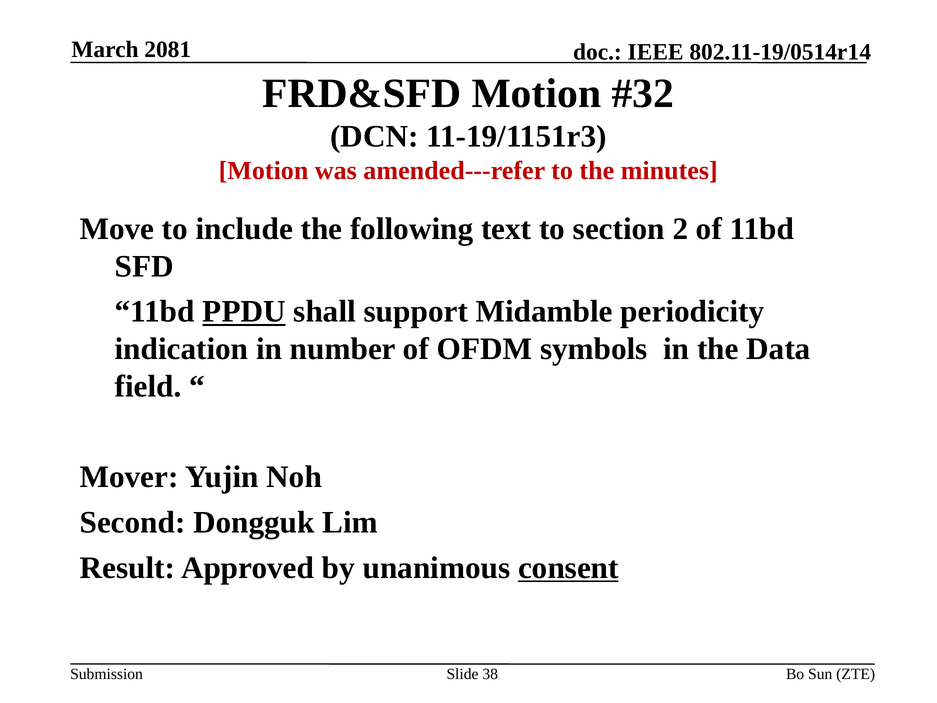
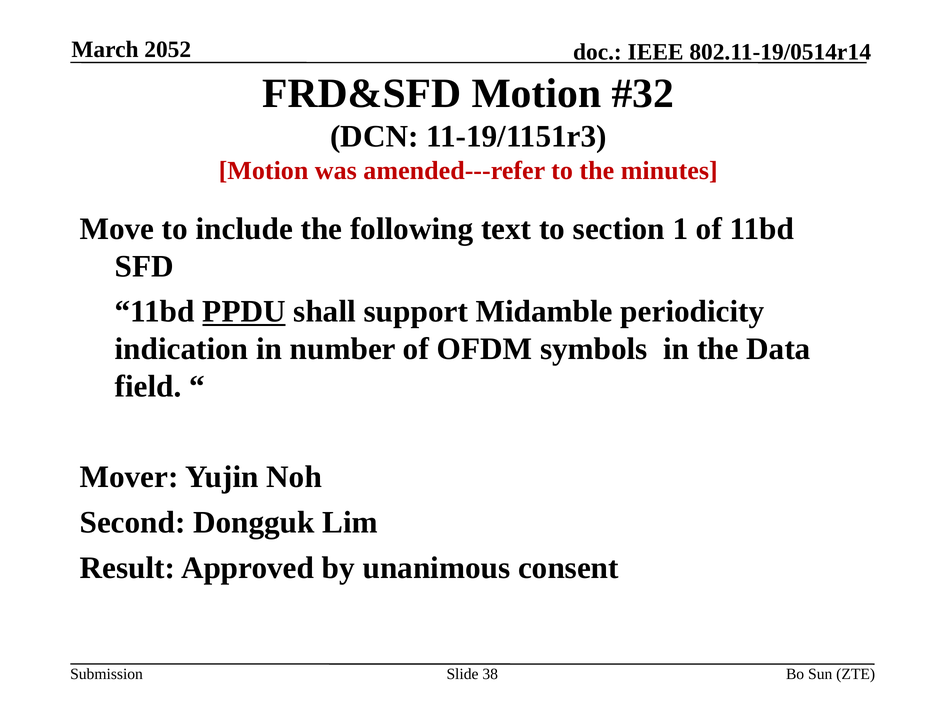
2081: 2081 -> 2052 (168, 50)
2: 2 -> 1 (680, 229)
consent underline: present -> none (568, 568)
